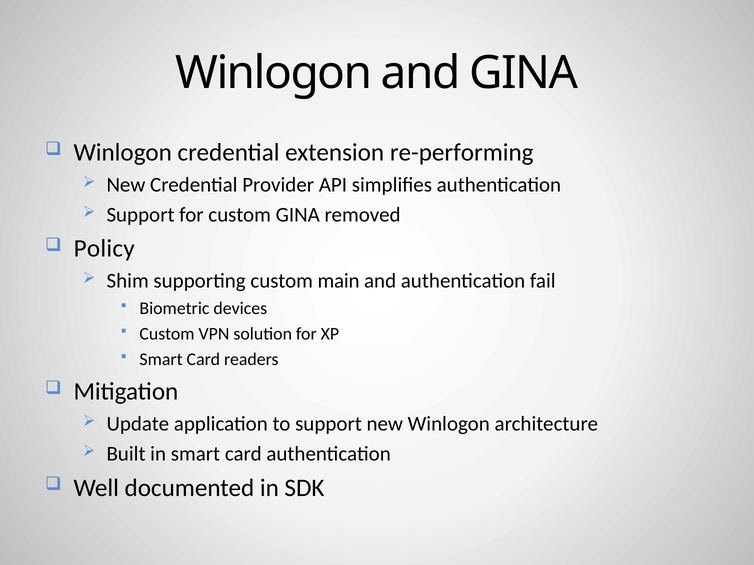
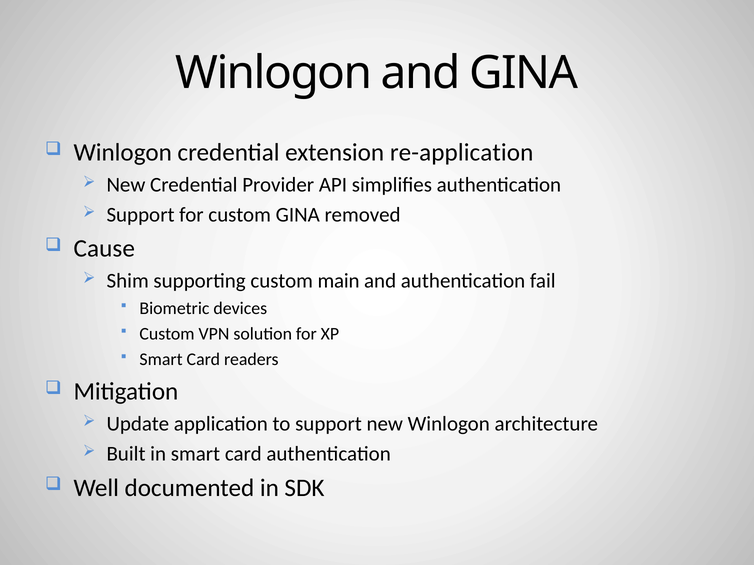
re-performing: re-performing -> re-application (462, 153)
Policy: Policy -> Cause (104, 249)
